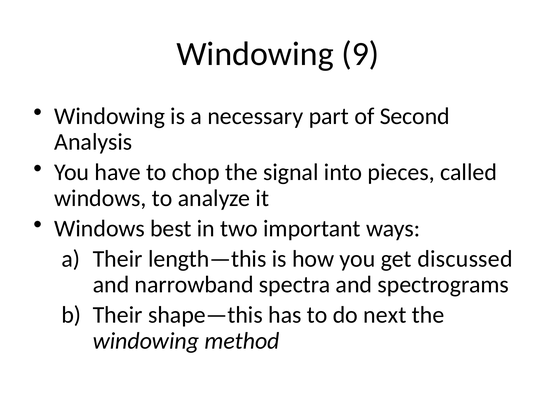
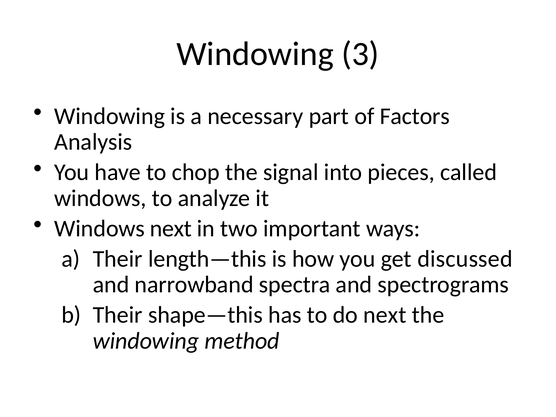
9: 9 -> 3 (360, 54)
Second: Second -> Factors (415, 116)
Windows best: best -> next (171, 229)
